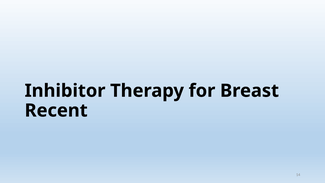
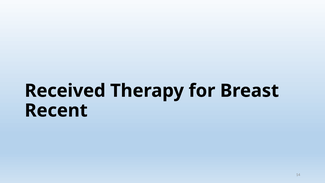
Inhibitor: Inhibitor -> Received (65, 91)
